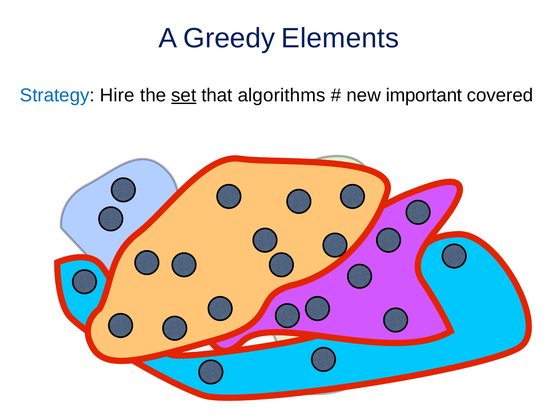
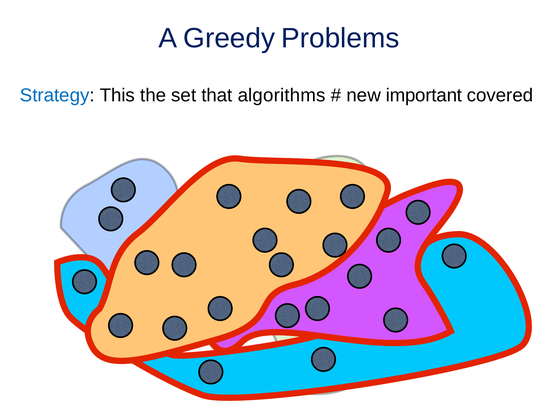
Elements: Elements -> Problems (340, 38)
Hire: Hire -> This (117, 95)
set underline: present -> none (184, 95)
